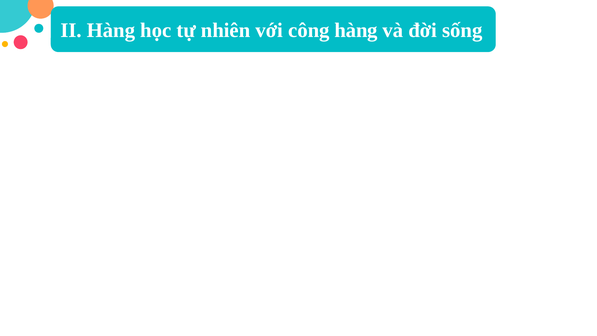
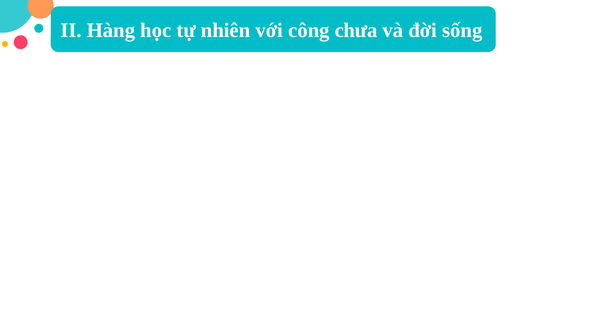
công hàng: hàng -> chưa (356, 30)
